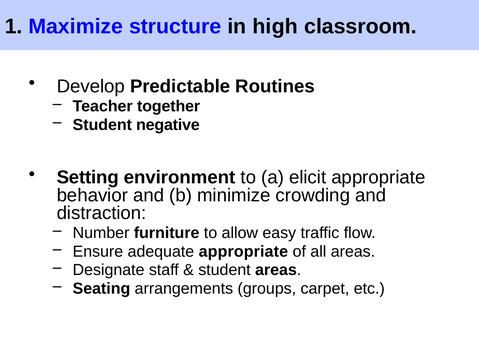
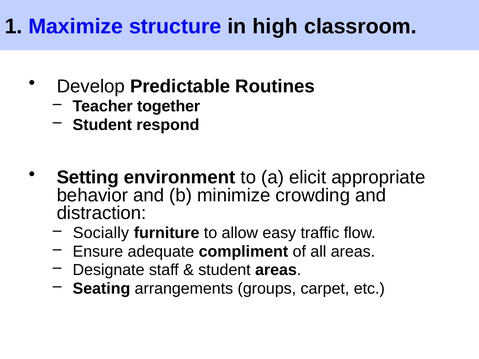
negative: negative -> respond (168, 125)
Number: Number -> Socially (101, 233)
adequate appropriate: appropriate -> compliment (243, 252)
